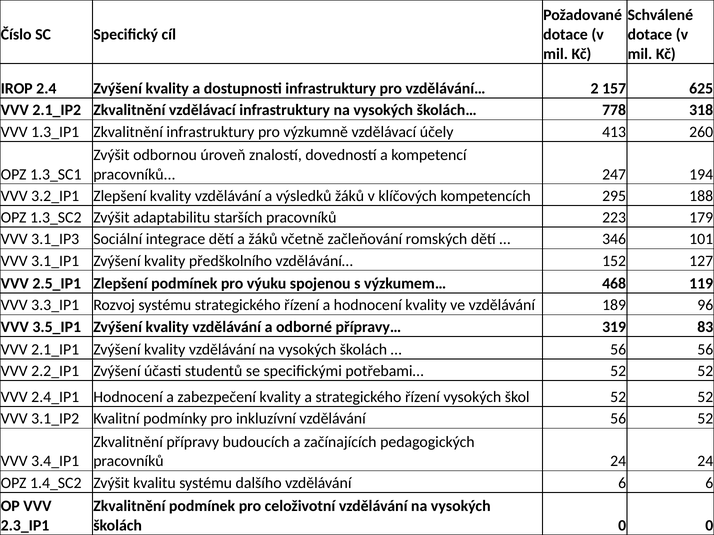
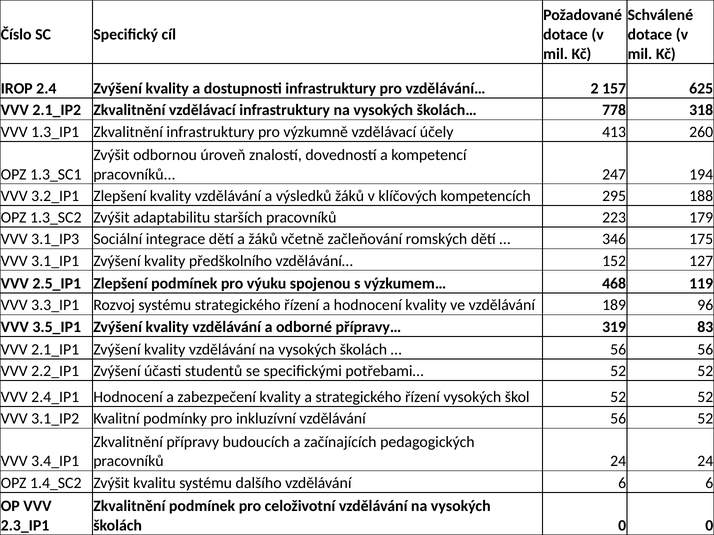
101: 101 -> 175 (701, 239)
